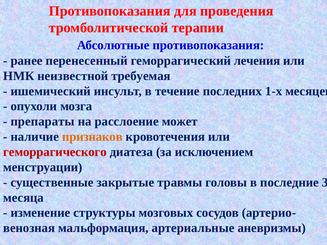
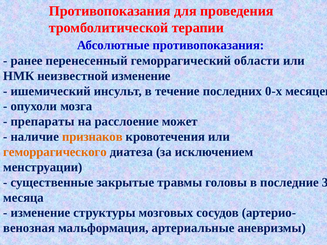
лечения: лечения -> области (257, 61)
неизвестной требуемая: требуемая -> изменение (141, 76)
1-х: 1-х -> 0-х (274, 91)
геморрагического colour: red -> orange (55, 152)
